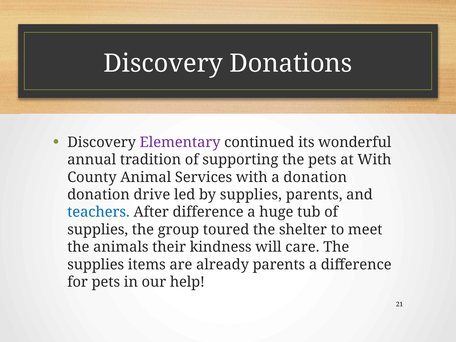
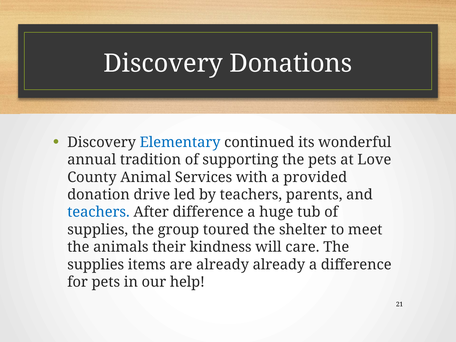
Elementary colour: purple -> blue (180, 142)
at With: With -> Love (374, 160)
a donation: donation -> provided (315, 177)
by supplies: supplies -> teachers (251, 195)
already parents: parents -> already (279, 265)
